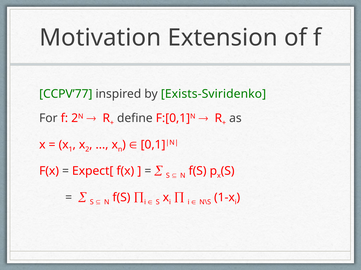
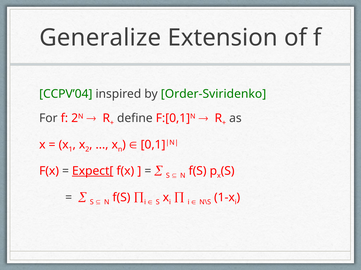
Motivation: Motivation -> Generalize (100, 38)
CCPV’77: CCPV’77 -> CCPV’04 (66, 94)
Exists-Sviridenko: Exists-Sviridenko -> Order-Sviridenko (214, 94)
Expect[ underline: none -> present (93, 172)
